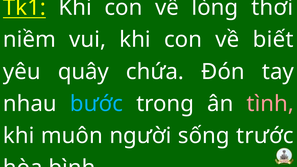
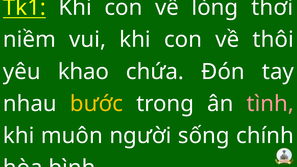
biết: biết -> thôi (273, 40)
quây: quây -> khao (83, 72)
bước colour: light blue -> yellow (96, 104)
trước: trước -> chính (265, 136)
